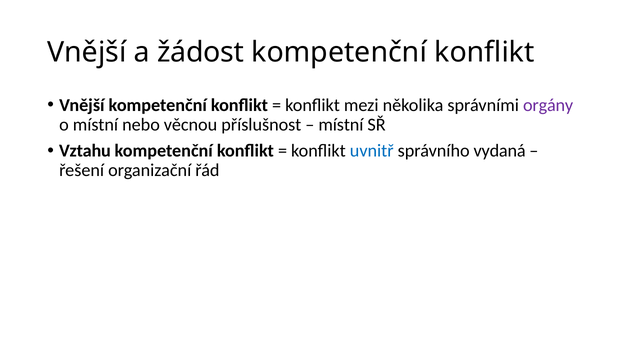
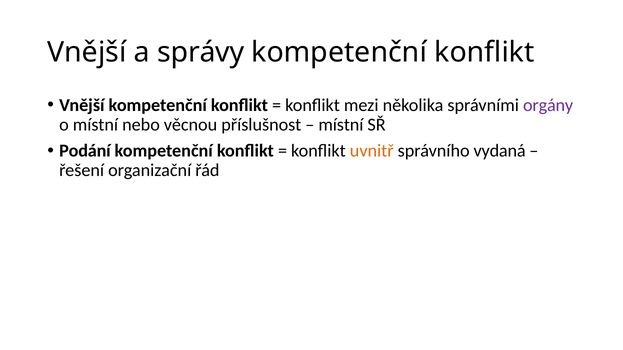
žádost: žádost -> správy (201, 52)
Vztahu: Vztahu -> Podání (85, 151)
uvnitř colour: blue -> orange (372, 151)
